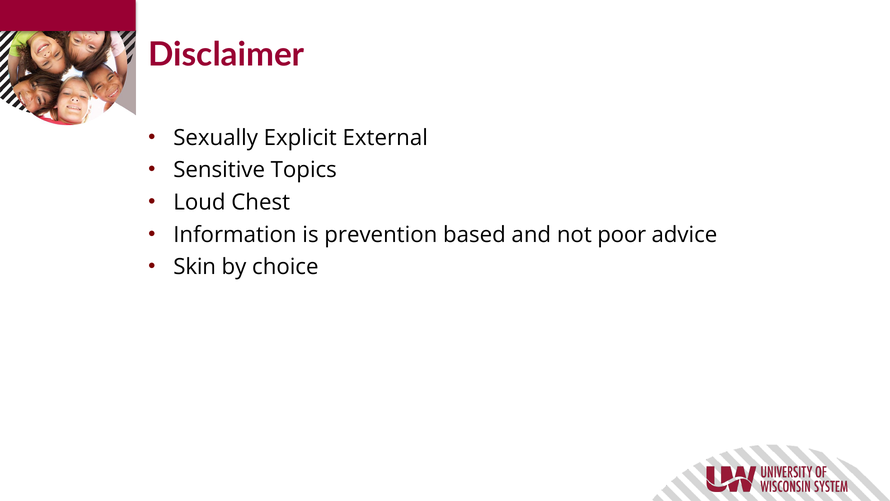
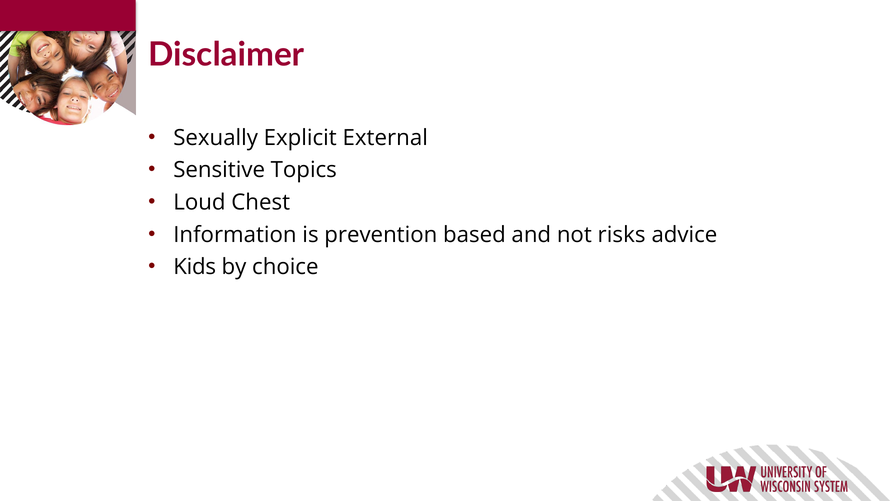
poor: poor -> risks (622, 235)
Skin: Skin -> Kids (195, 267)
